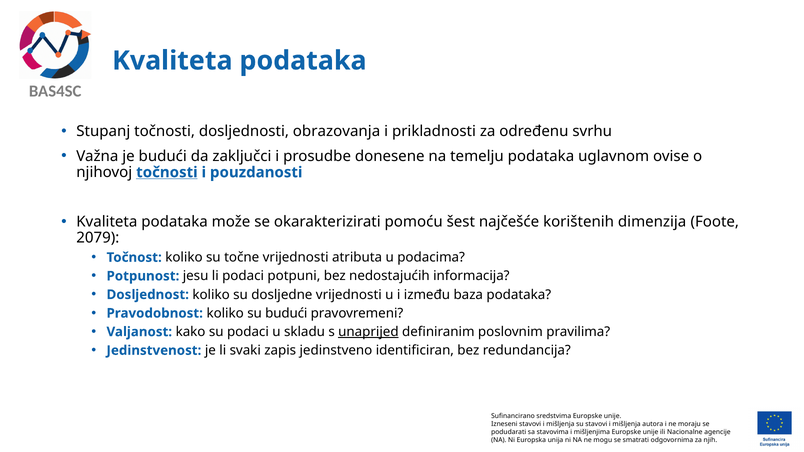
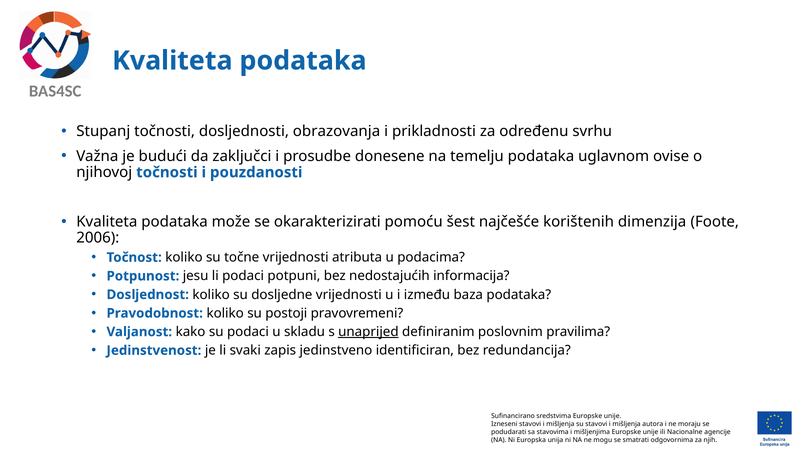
točnosti underline: present -> none (167, 172)
2079: 2079 -> 2006 (98, 238)
su budući: budući -> postoji (286, 313)
